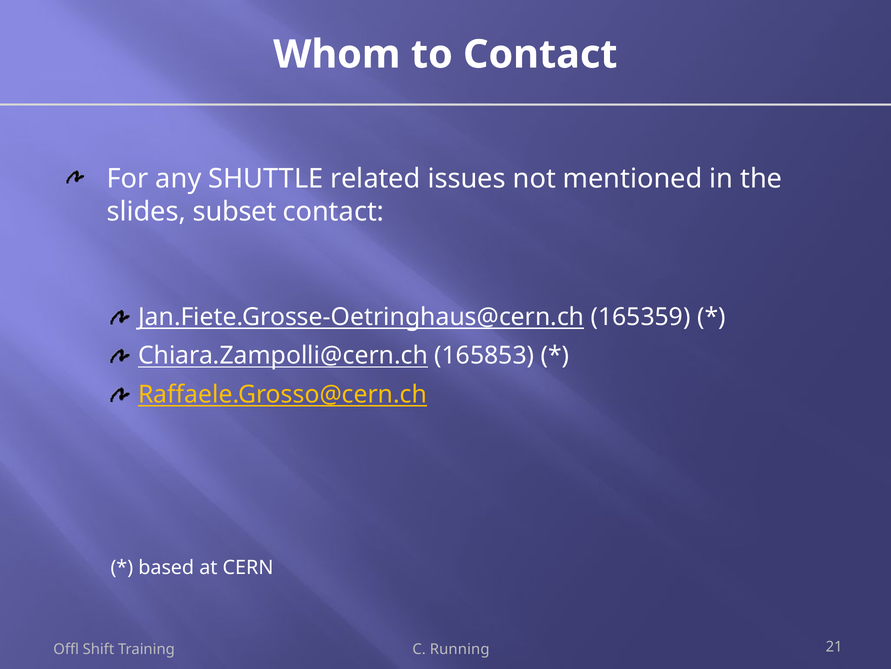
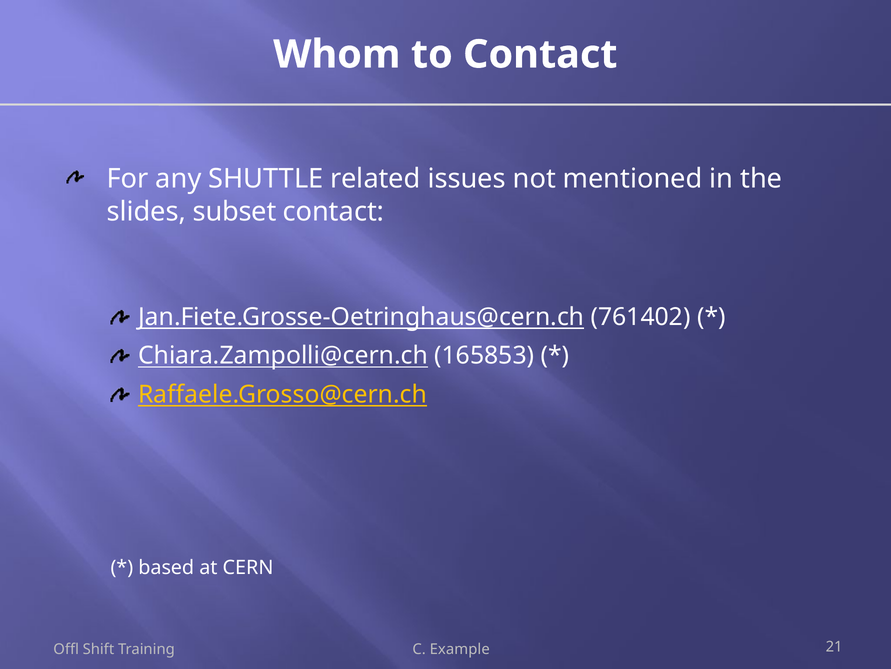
165359: 165359 -> 761402 (641, 317)
Running: Running -> Example (460, 649)
